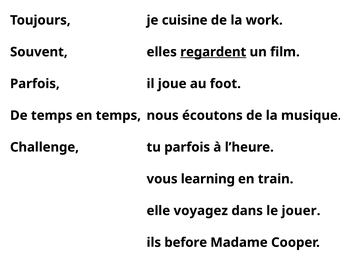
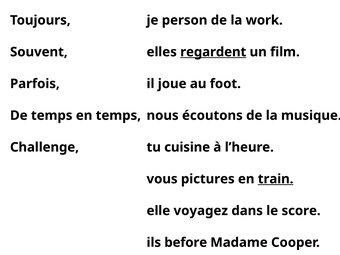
cuisine: cuisine -> person (185, 20)
tu parfois: parfois -> cuisine (187, 147)
learning: learning -> pictures (208, 179)
train underline: none -> present (276, 179)
jouer: jouer -> score (301, 211)
